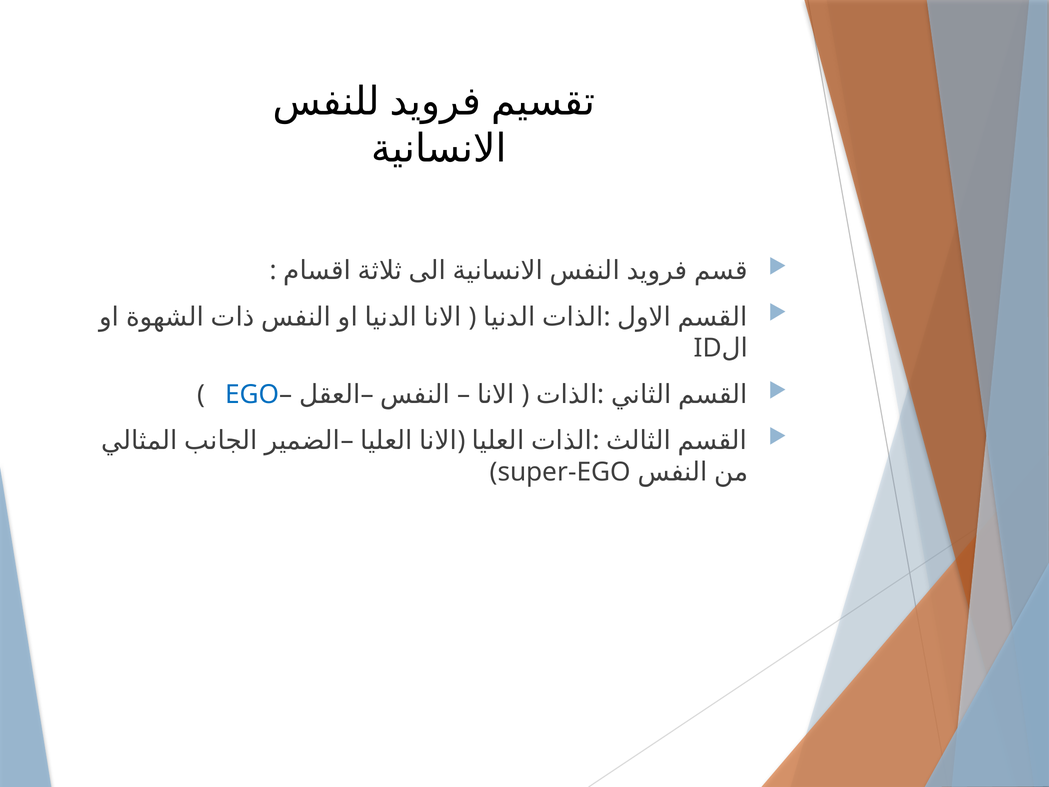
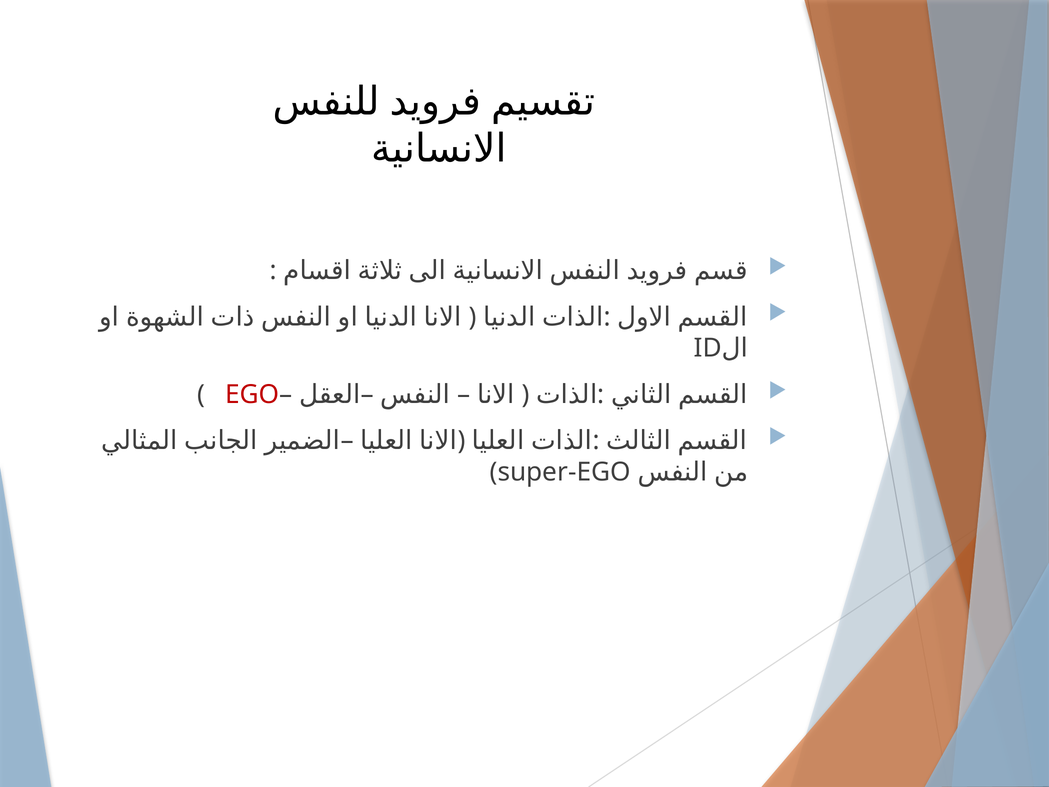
EGO colour: blue -> red (252, 394)
